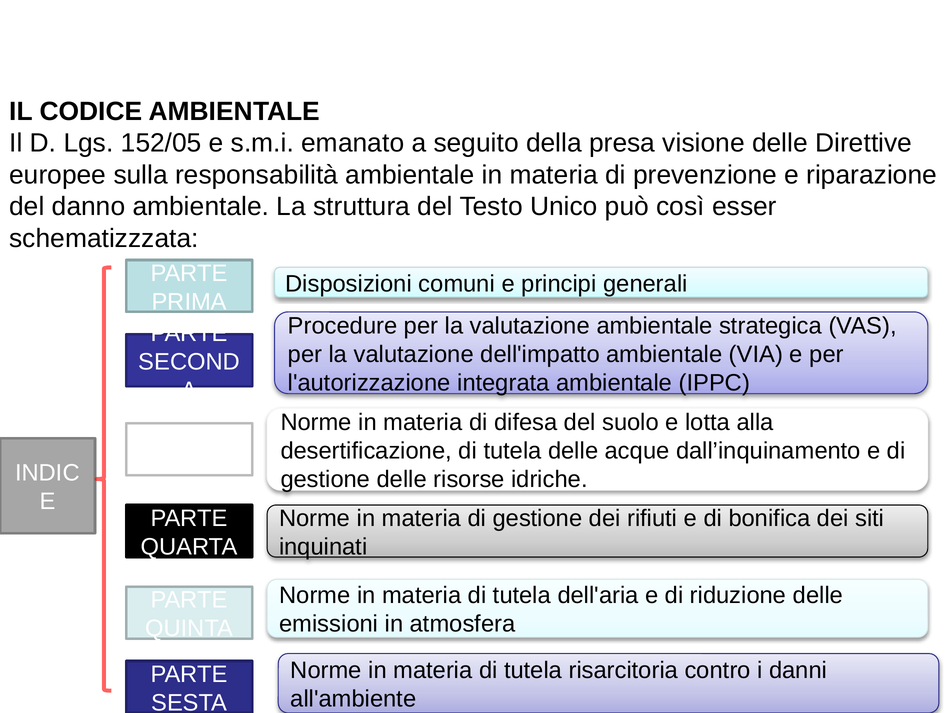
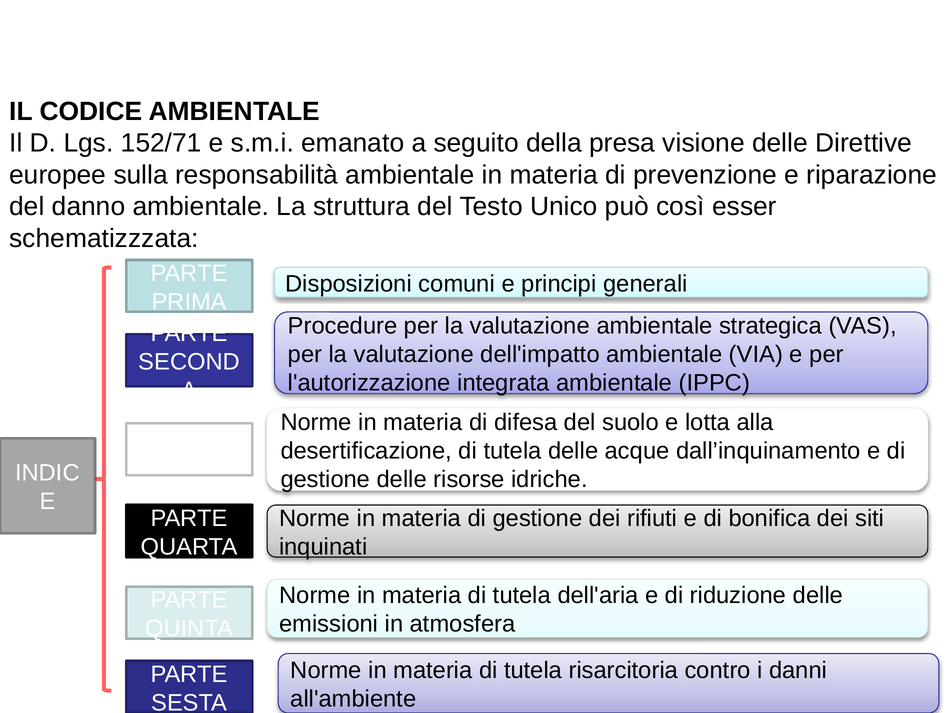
152/05: 152/05 -> 152/71 (161, 143)
